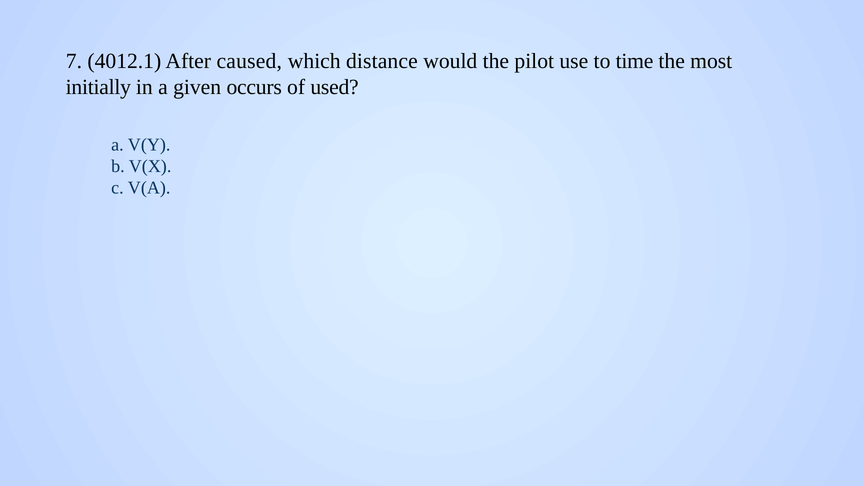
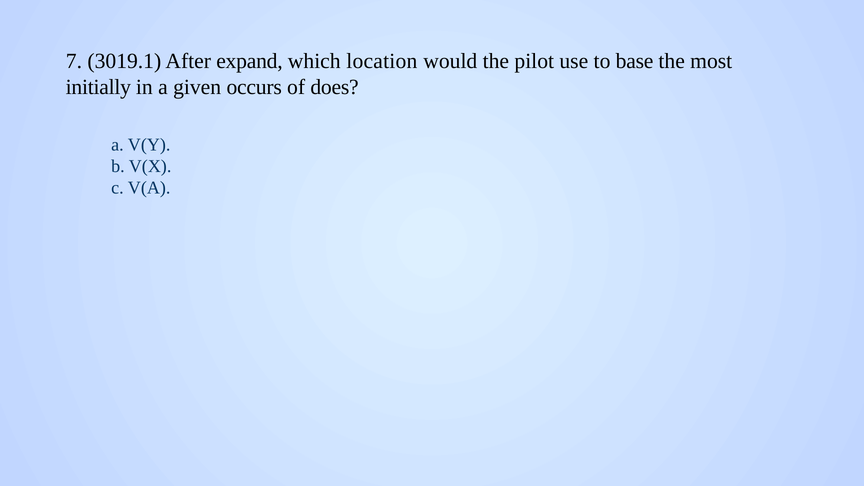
4012.1: 4012.1 -> 3019.1 (124, 61)
caused: caused -> expand (249, 61)
distance: distance -> location (382, 61)
time: time -> base (635, 61)
used: used -> does (335, 87)
